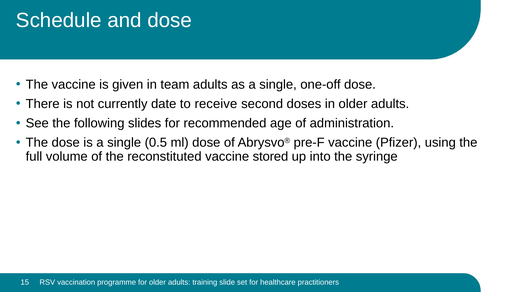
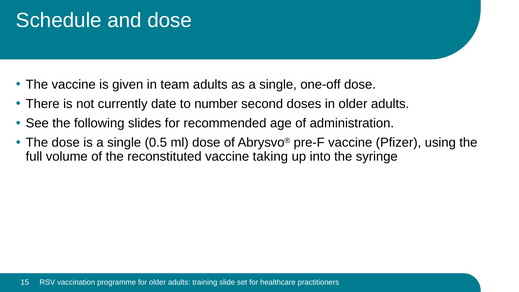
receive: receive -> number (216, 104)
stored: stored -> taking (270, 157)
